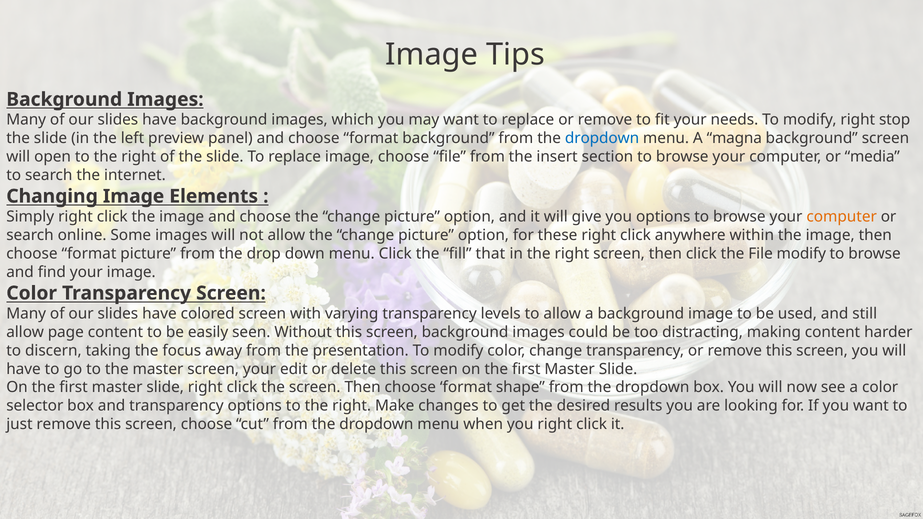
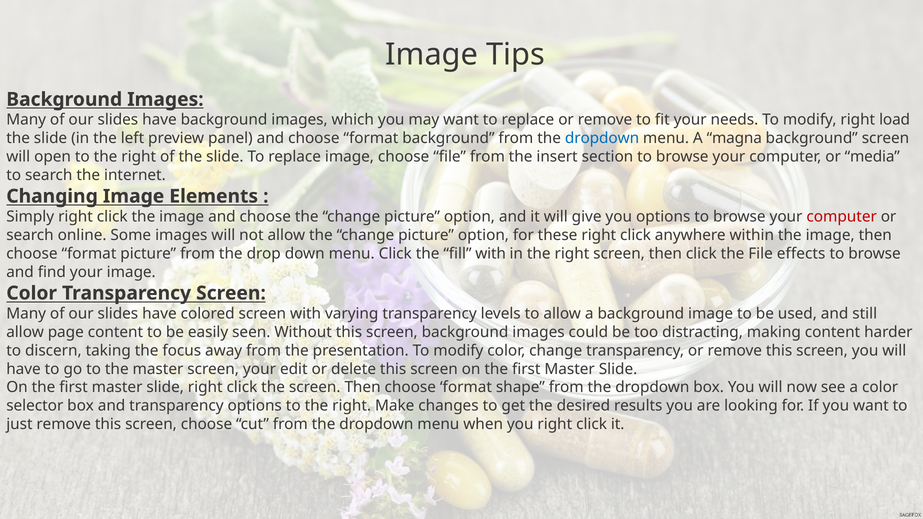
stop: stop -> load (895, 120)
computer colour: orange -> red (842, 217)
fill that: that -> with (491, 254)
File modify: modify -> effects (801, 254)
